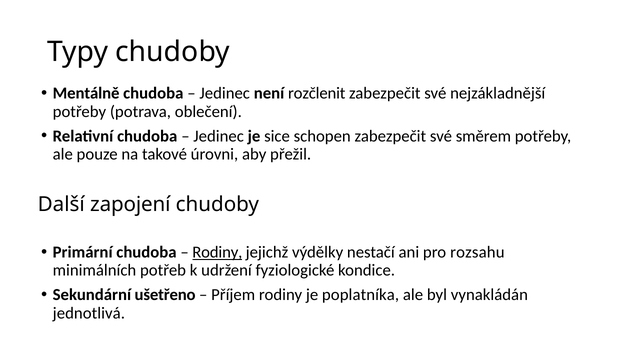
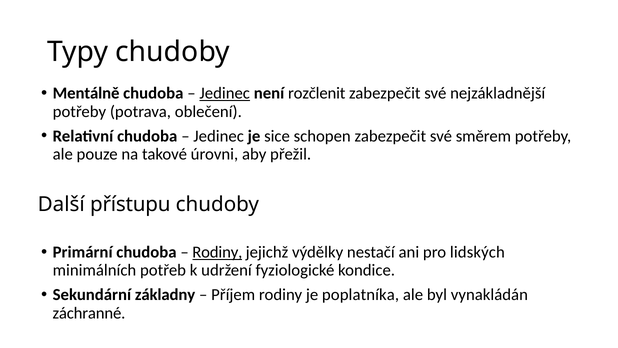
Jedinec underline: none -> present (225, 93)
zapojení: zapojení -> přístupu (130, 204)
rozsahu: rozsahu -> lidských (477, 252)
ušetřeno: ušetřeno -> základny (165, 295)
jednotlivá: jednotlivá -> záchranné (89, 313)
